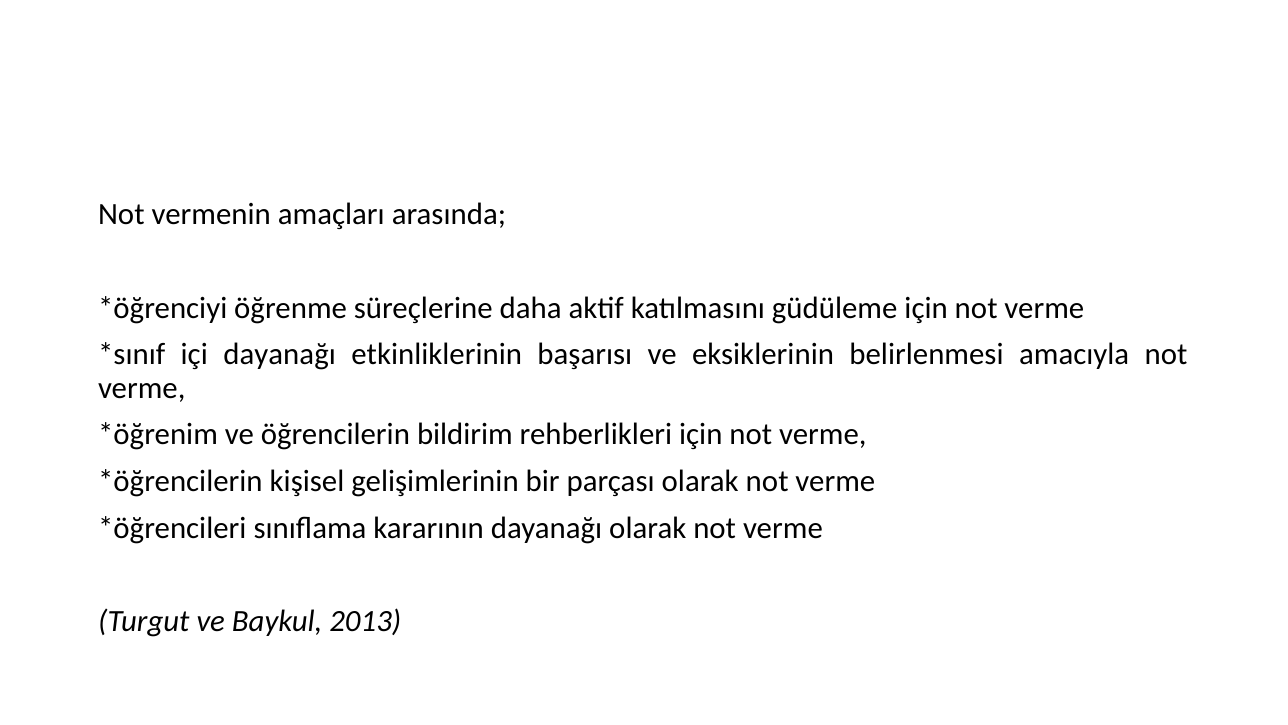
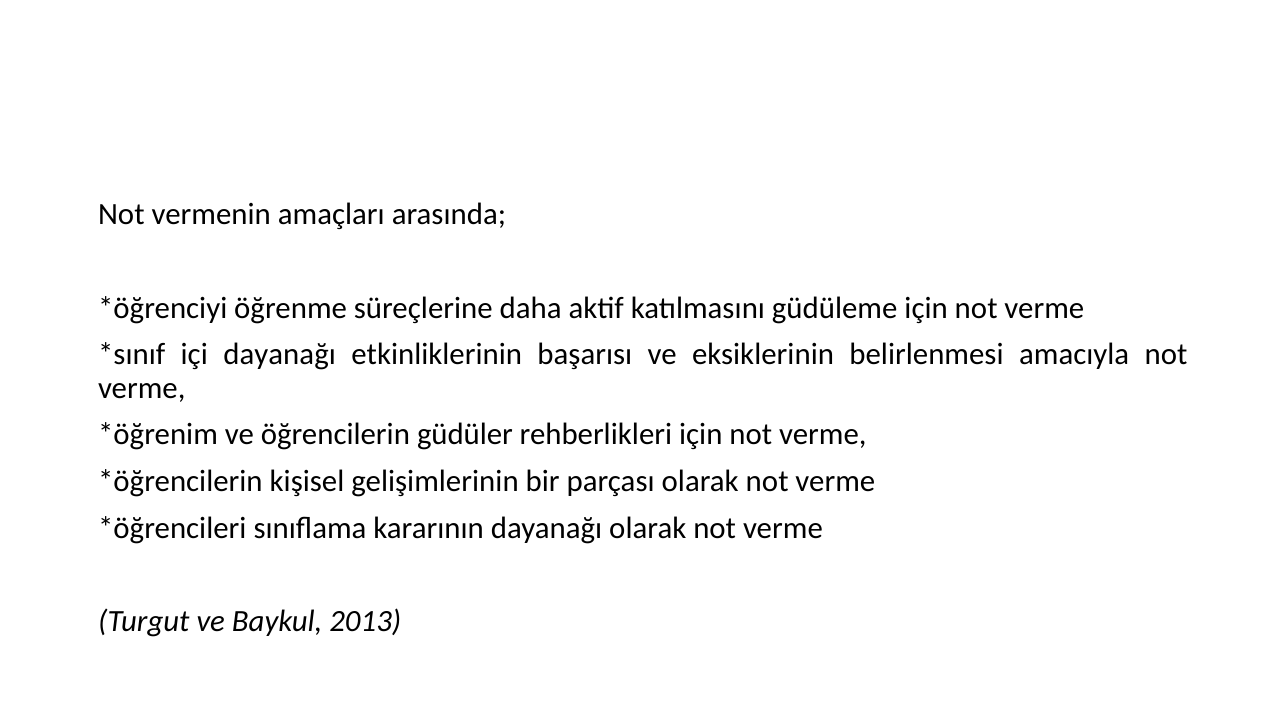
bildirim: bildirim -> güdüler (465, 434)
